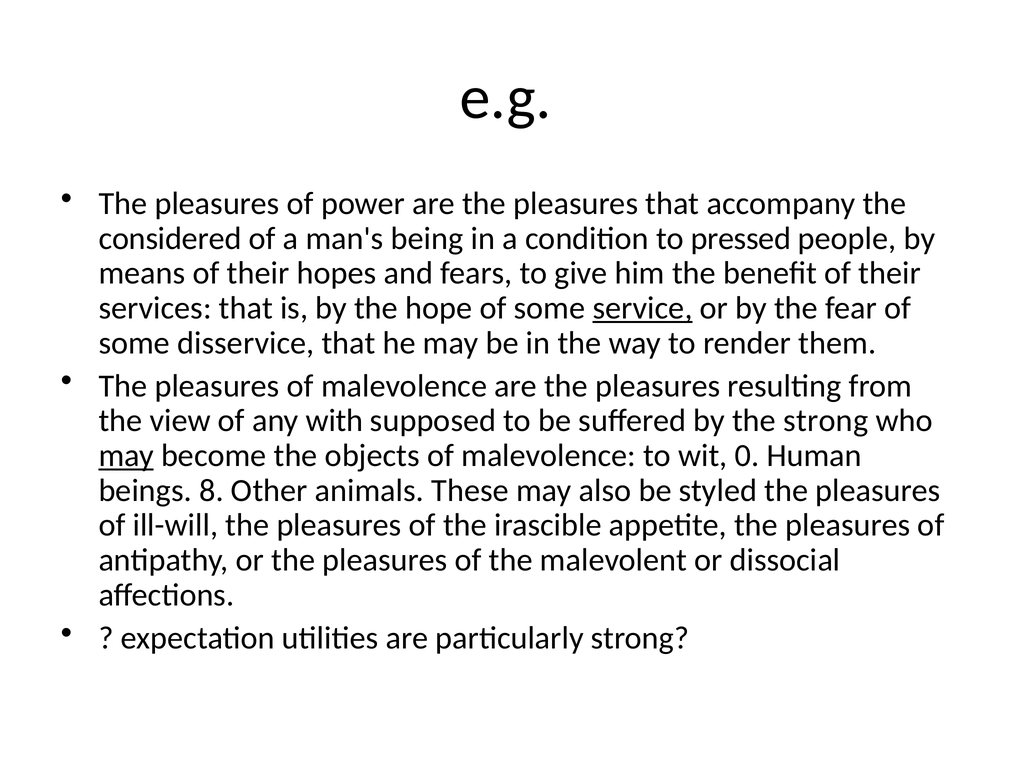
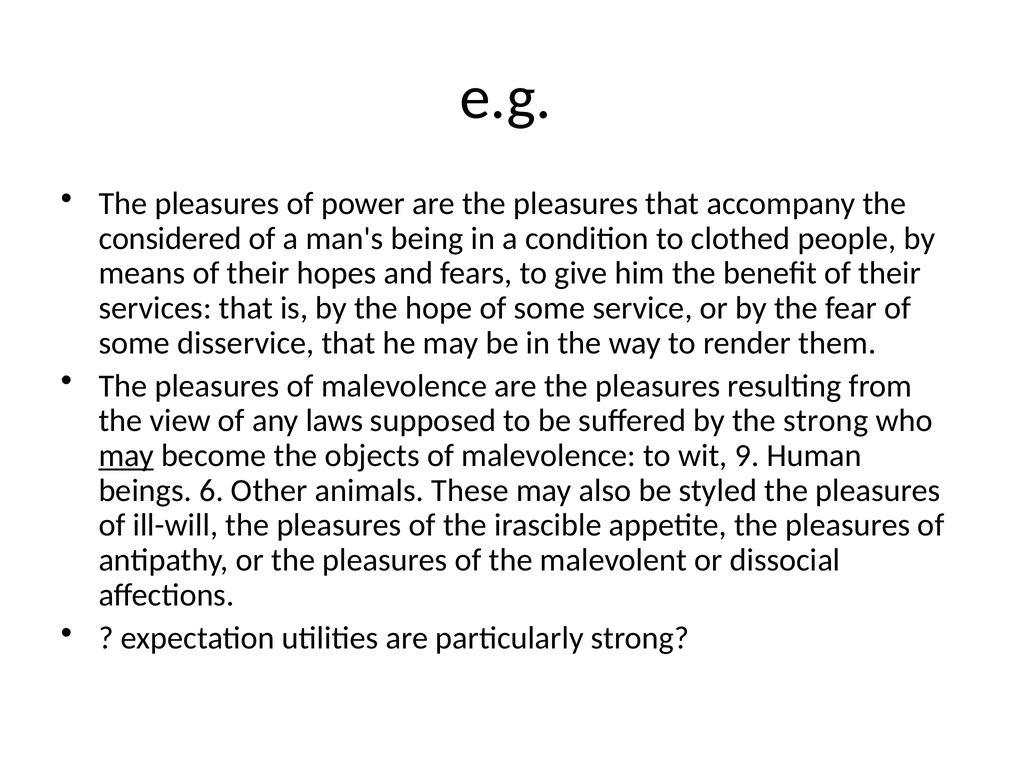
pressed: pressed -> clothed (741, 238)
service underline: present -> none (643, 308)
with: with -> laws (334, 421)
0: 0 -> 9 (747, 456)
8: 8 -> 6 (211, 491)
